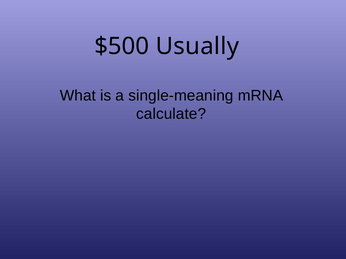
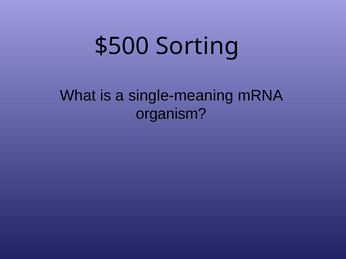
Usually: Usually -> Sorting (197, 46)
calculate: calculate -> organism (171, 114)
